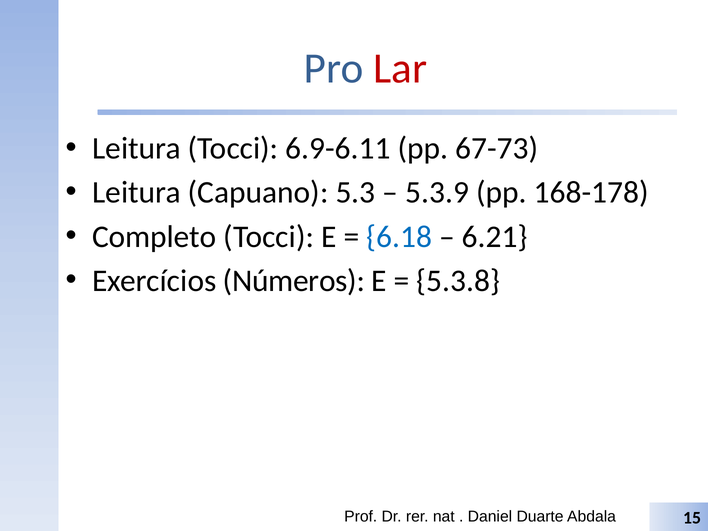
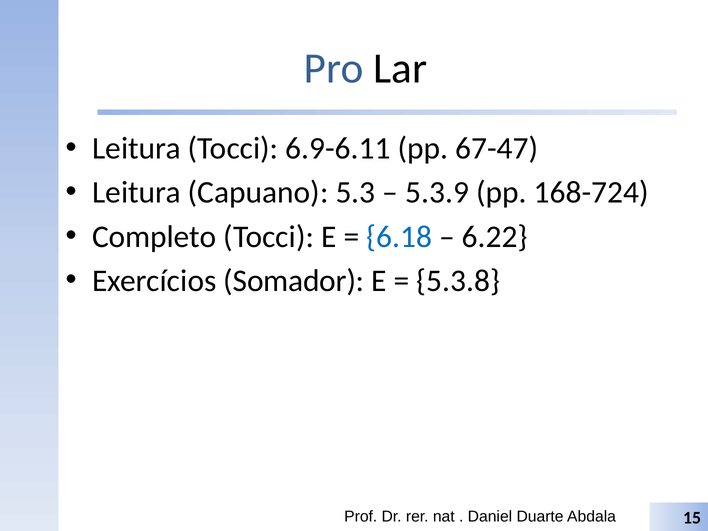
Lar colour: red -> black (400, 69)
67-73: 67-73 -> 67-47 (497, 149)
168-178: 168-178 -> 168-724 (591, 193)
6.21: 6.21 -> 6.22 (495, 237)
Números: Números -> Somador (294, 281)
